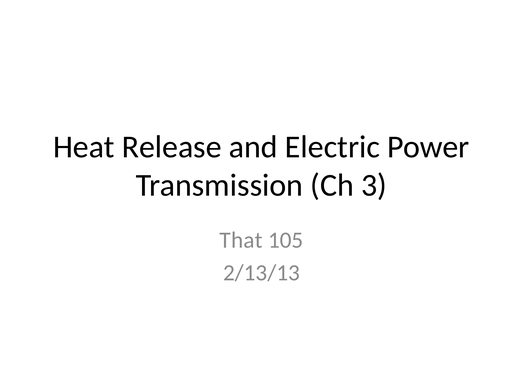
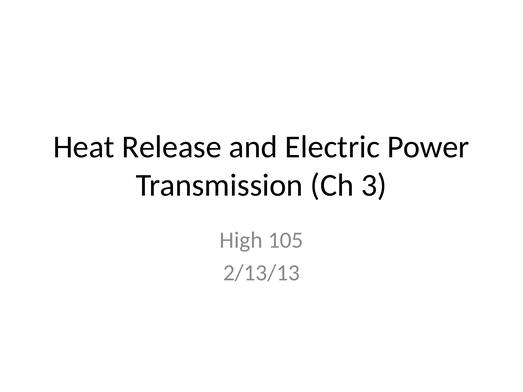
That: That -> High (241, 240)
